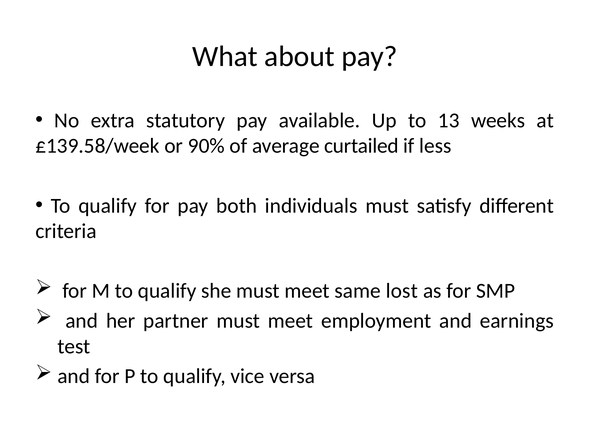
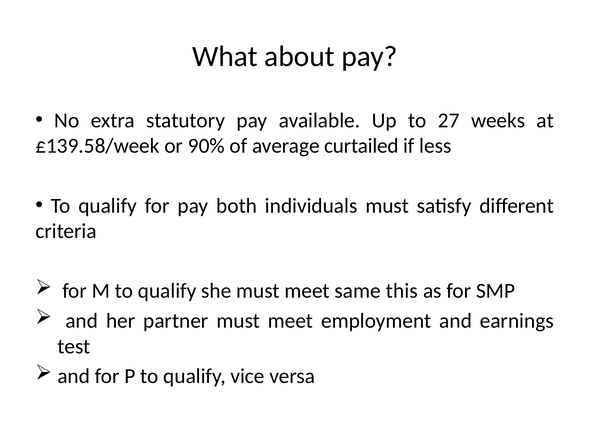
13: 13 -> 27 (449, 121)
lost: lost -> this (402, 291)
